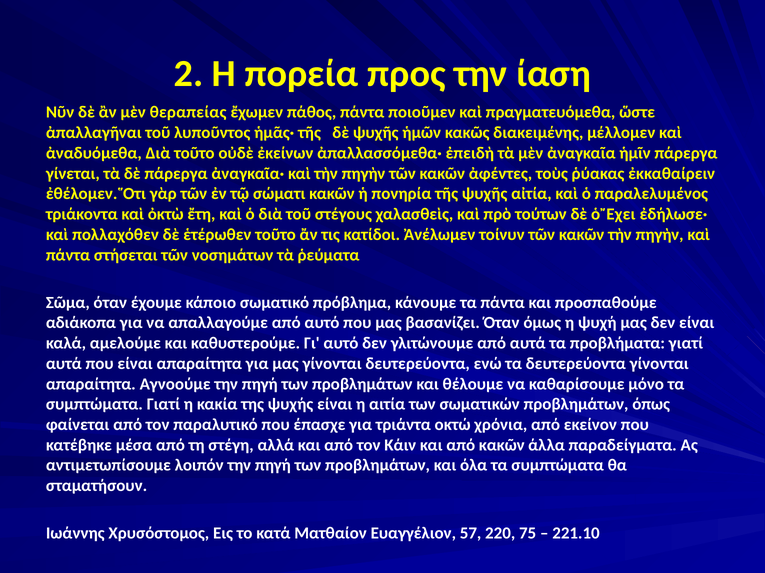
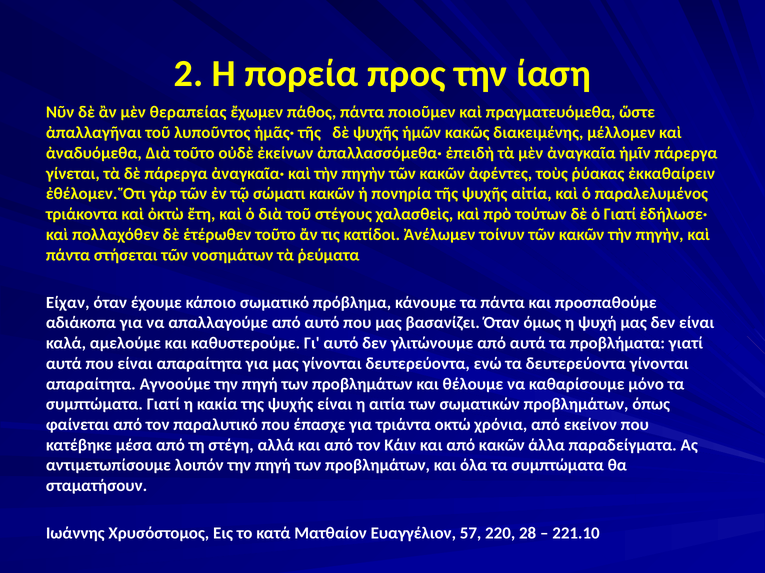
ὁ Ἔχει: Ἔχει -> Γιατί (620, 214)
Σῶμα: Σῶμα -> Είχαν (68, 303)
75: 75 -> 28 (528, 534)
